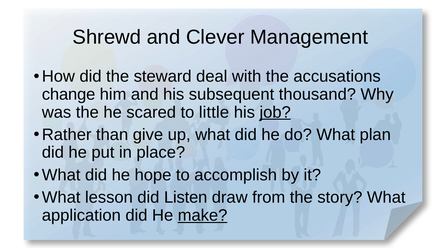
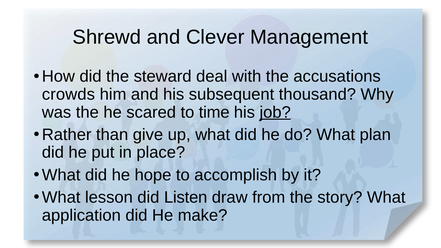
change: change -> crowds (68, 94)
little: little -> time (214, 112)
make underline: present -> none (203, 215)
